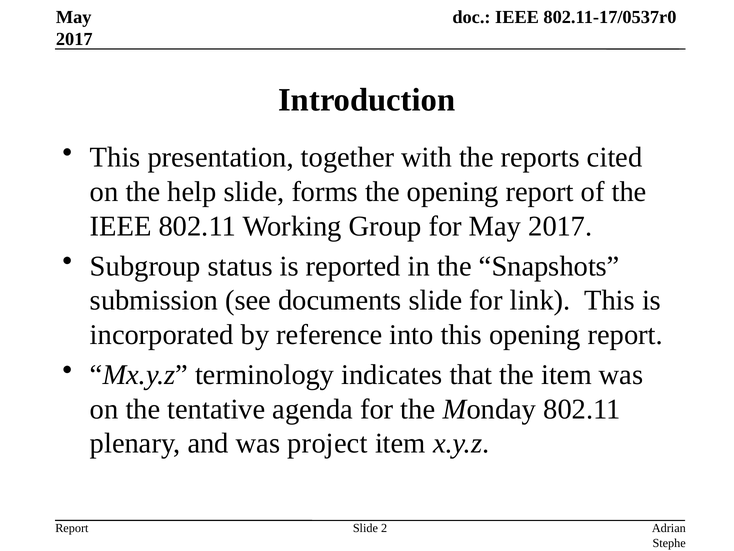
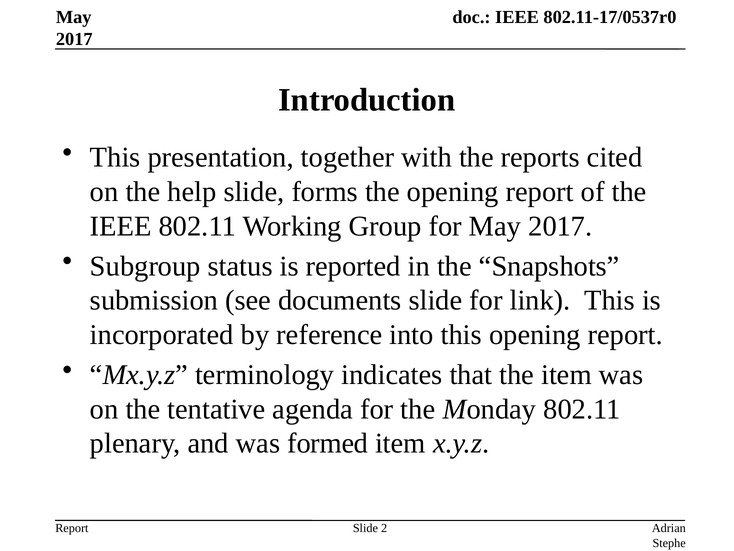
project: project -> formed (328, 443)
